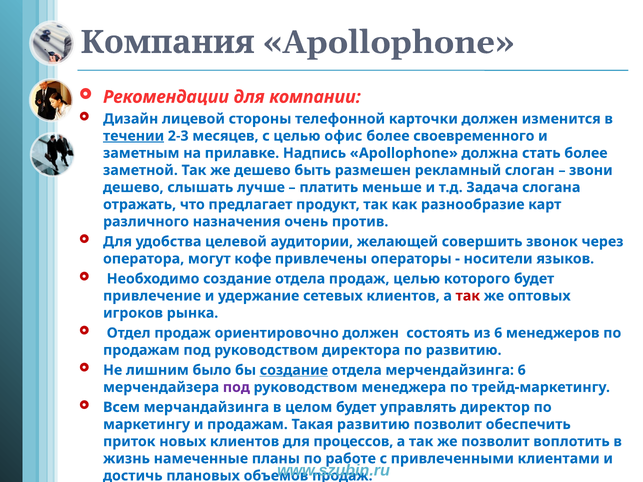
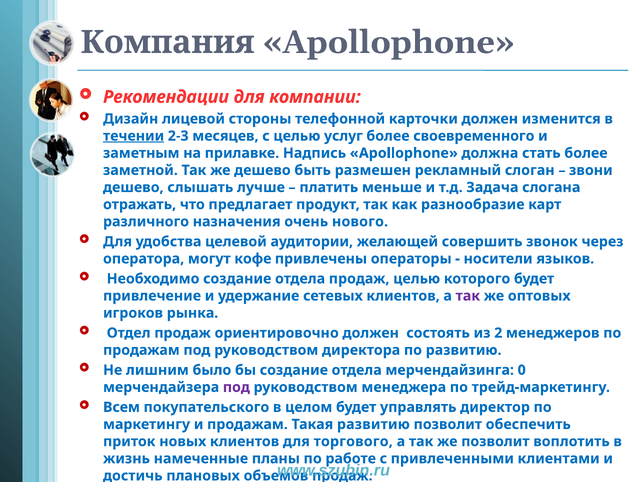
офис: офис -> услуг (343, 136)
против: против -> нового (360, 222)
так colour: red -> purple (468, 296)
из 6: 6 -> 2 (498, 333)
создание underline: present -> none (294, 370)
мерчендайзинга 6: 6 -> 0 (522, 370)
мерчандайзинга: мерчандайзинга -> покупательского (206, 407)
процессов: процессов -> торгового (353, 442)
